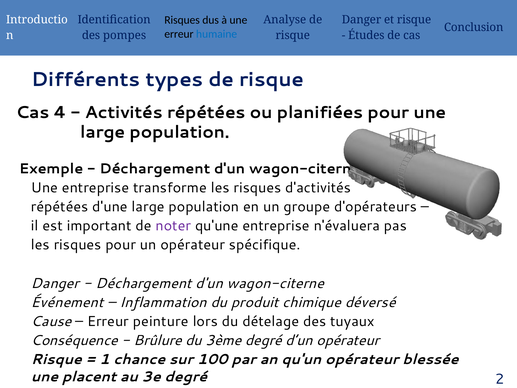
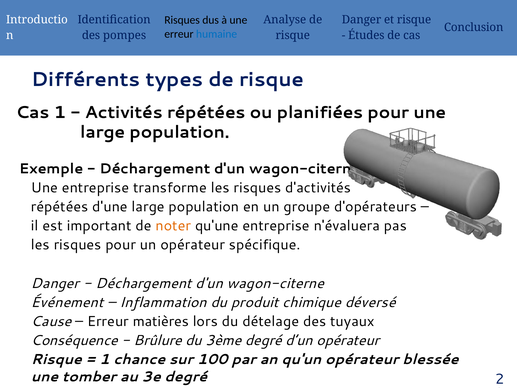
Cas 4: 4 -> 1 (60, 112)
noter colour: purple -> orange (173, 225)
peinture: peinture -> matières (161, 321)
placent: placent -> tomber (89, 376)
